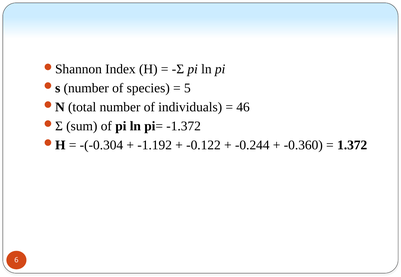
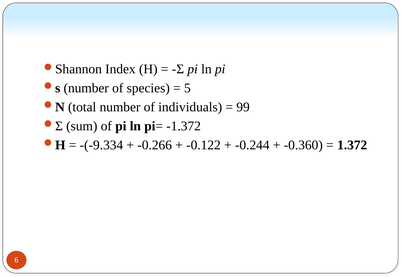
46: 46 -> 99 (243, 107)
-(-0.304: -(-0.304 -> -(-9.334 (101, 145)
-1.192: -1.192 -> -0.266 (155, 145)
